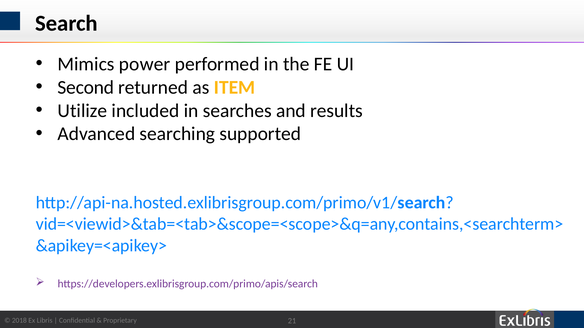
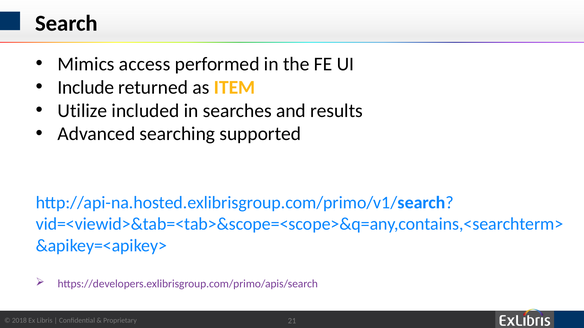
power: power -> access (145, 64)
Second: Second -> Include (86, 87)
